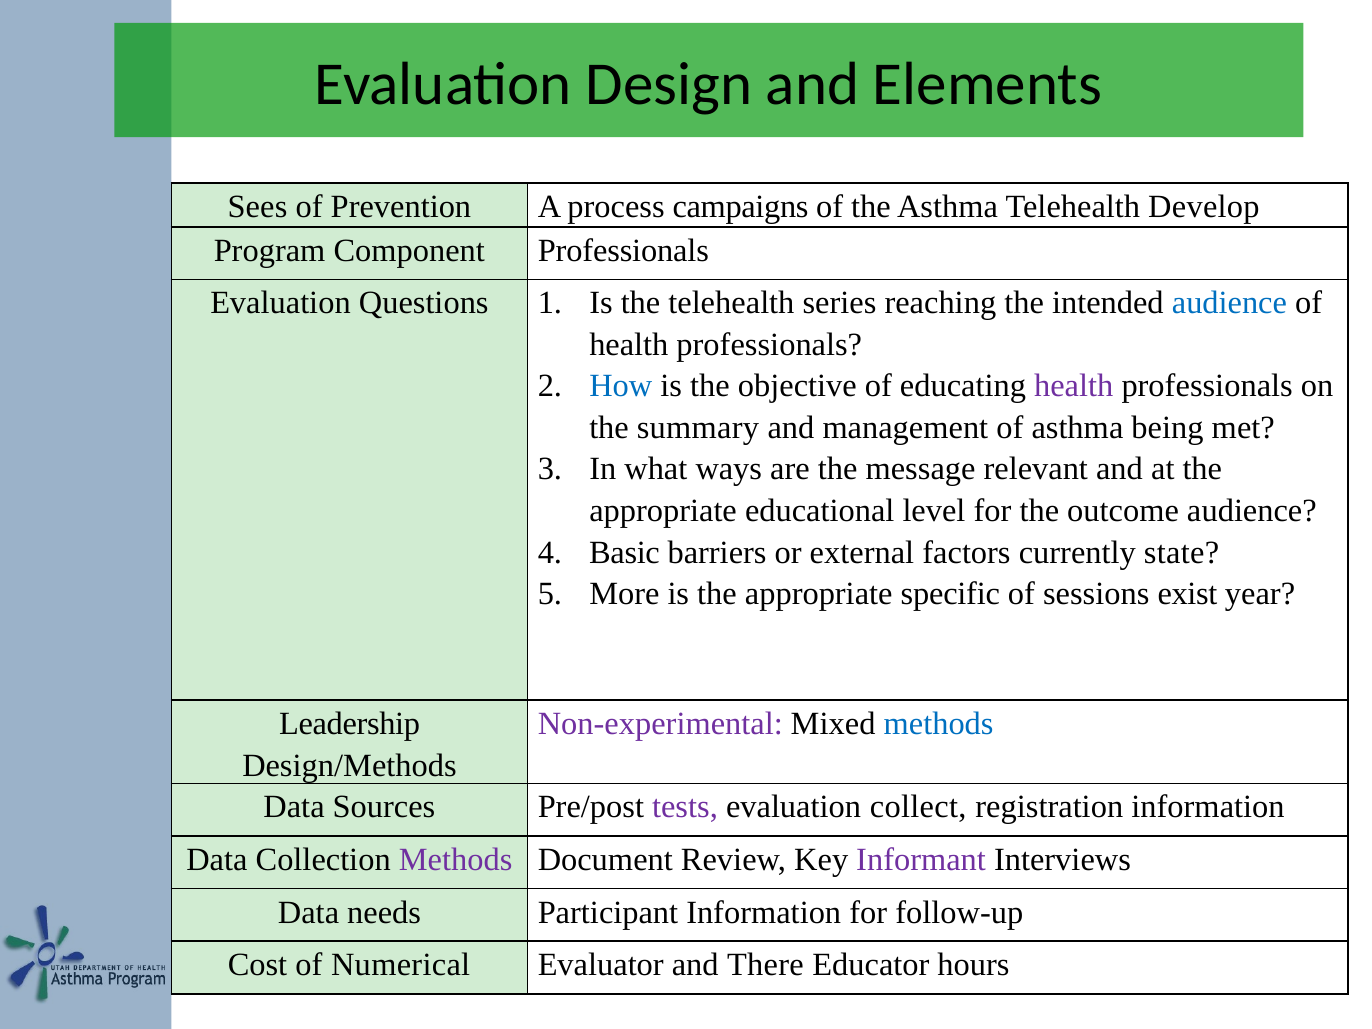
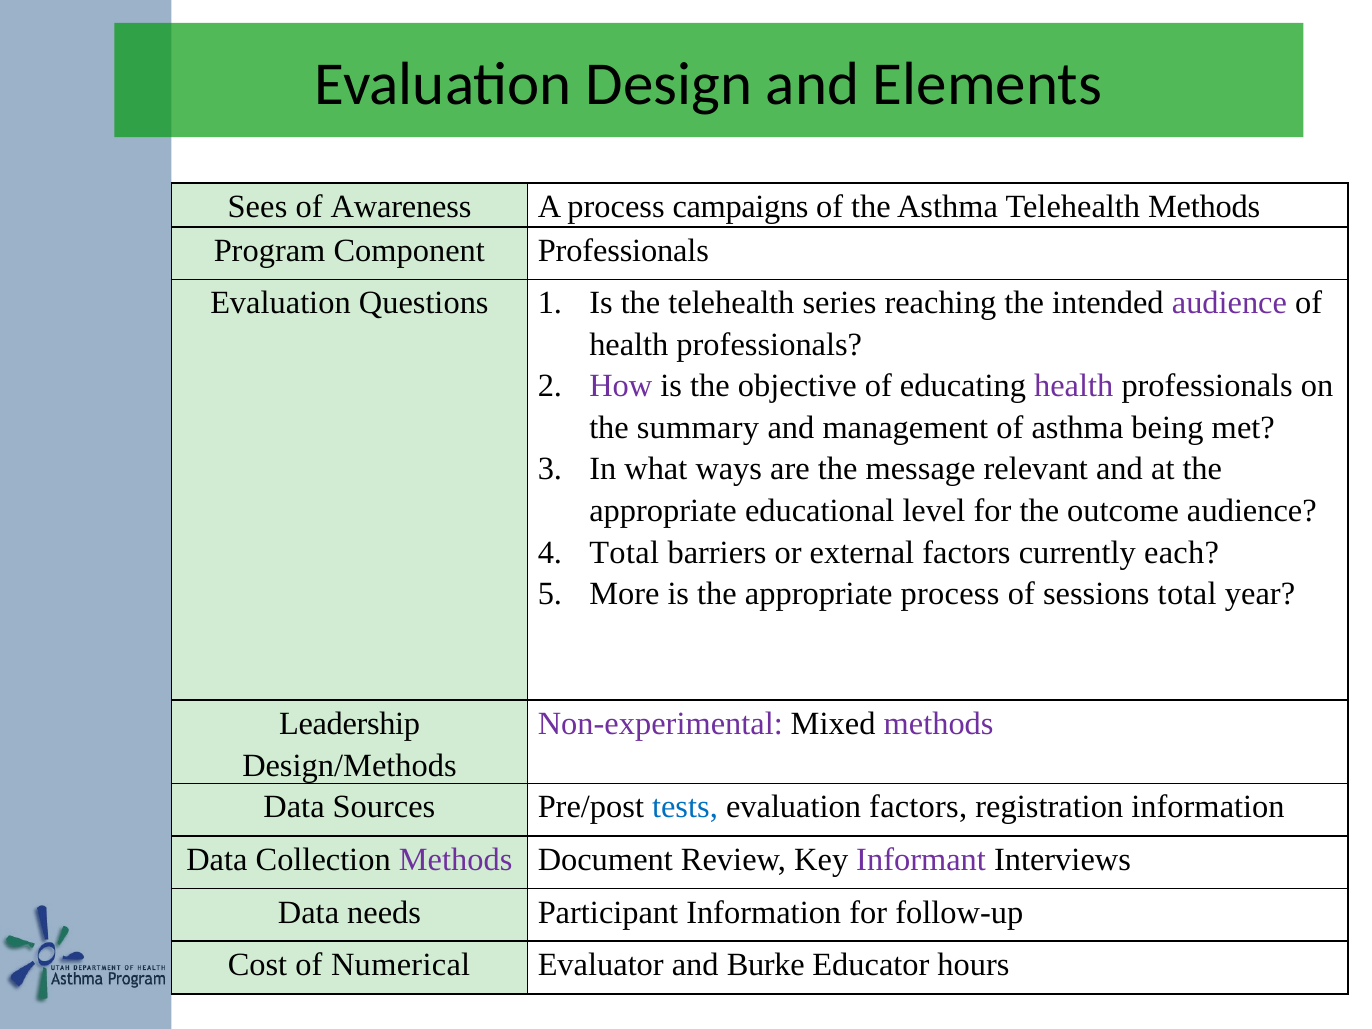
Prevention: Prevention -> Awareness (401, 207)
Telehealth Develop: Develop -> Methods (1204, 207)
audience colour: blue -> purple (1229, 303)
How colour: blue -> purple (621, 386)
Basic: Basic -> Total (624, 552)
state: state -> each (1182, 552)
appropriate specific: specific -> process (950, 594)
sessions exist: exist -> total (1187, 594)
methods colour: blue -> purple (939, 724)
tests colour: purple -> blue (685, 807)
evaluation collect: collect -> factors (918, 807)
There: There -> Burke (766, 965)
